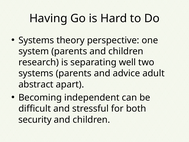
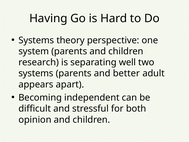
advice: advice -> better (126, 73)
abstract: abstract -> appears (36, 84)
security: security -> opinion (35, 119)
